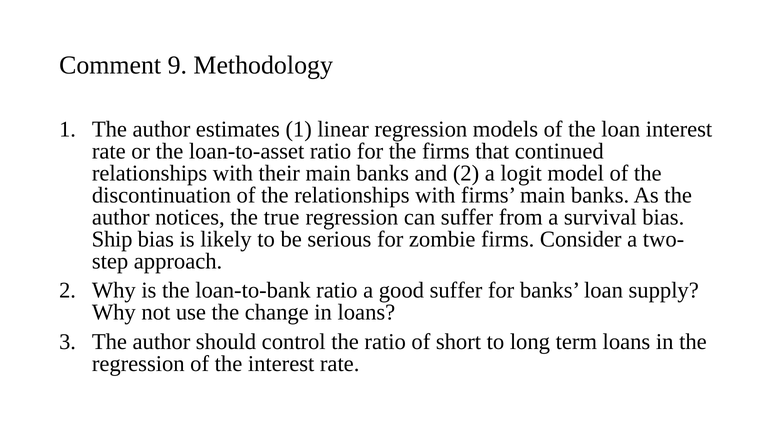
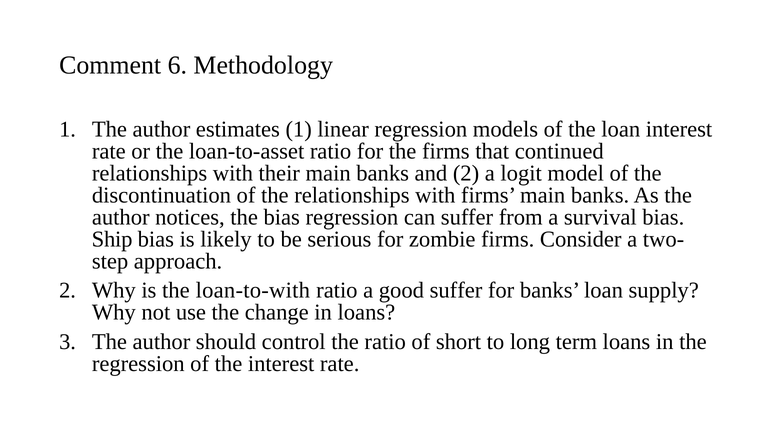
9: 9 -> 6 (177, 65)
the true: true -> bias (282, 217)
loan-to-bank: loan-to-bank -> loan-to-with (253, 291)
